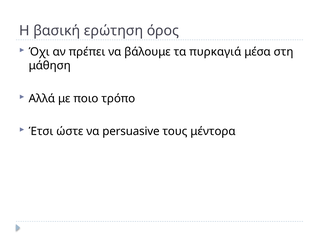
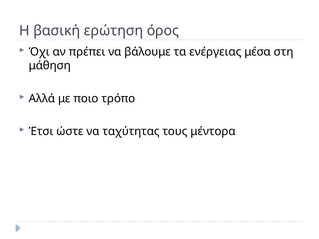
πυρκαγιά: πυρκαγιά -> ενέργειας (215, 52)
persuasive: persuasive -> ταχύτητας (131, 132)
